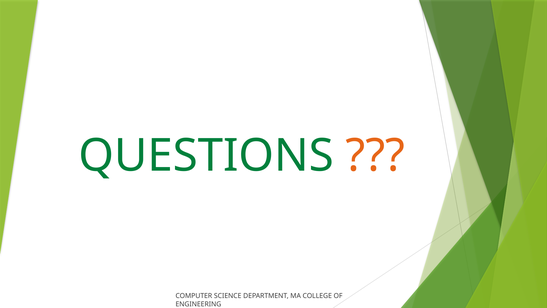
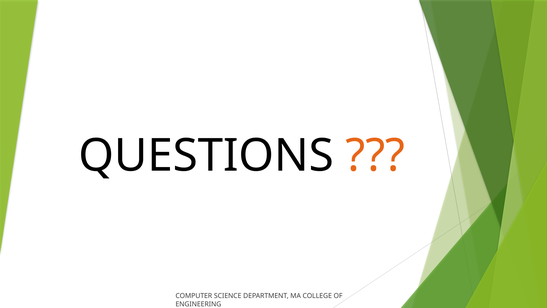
QUESTIONS colour: green -> black (206, 156)
